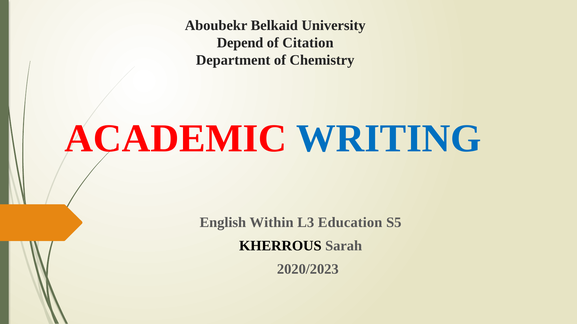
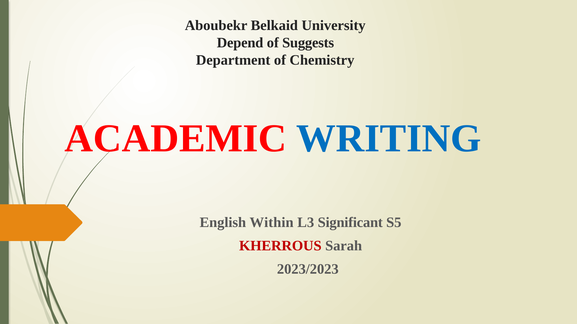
Citation: Citation -> Suggests (308, 43)
Education: Education -> Significant (350, 223)
KHERROUS colour: black -> red (280, 246)
2020/2023: 2020/2023 -> 2023/2023 (308, 270)
